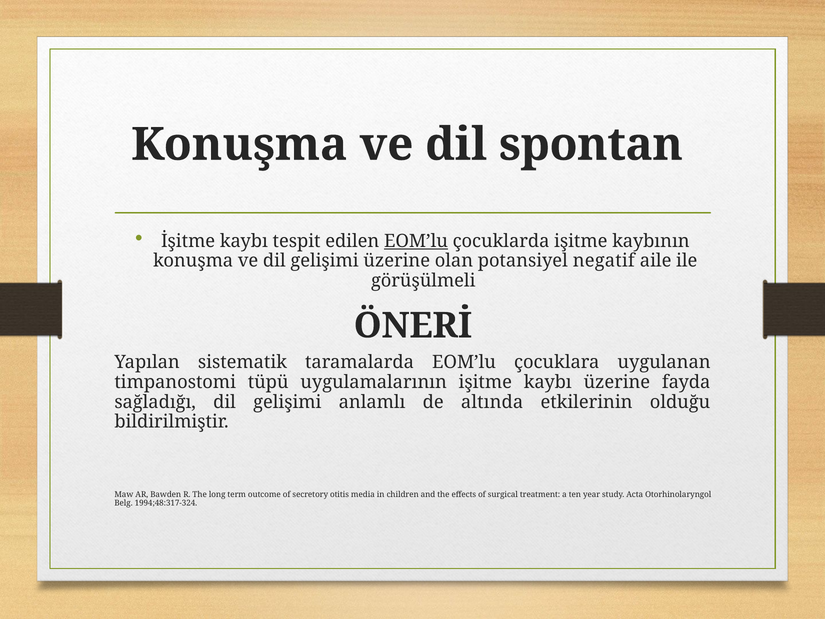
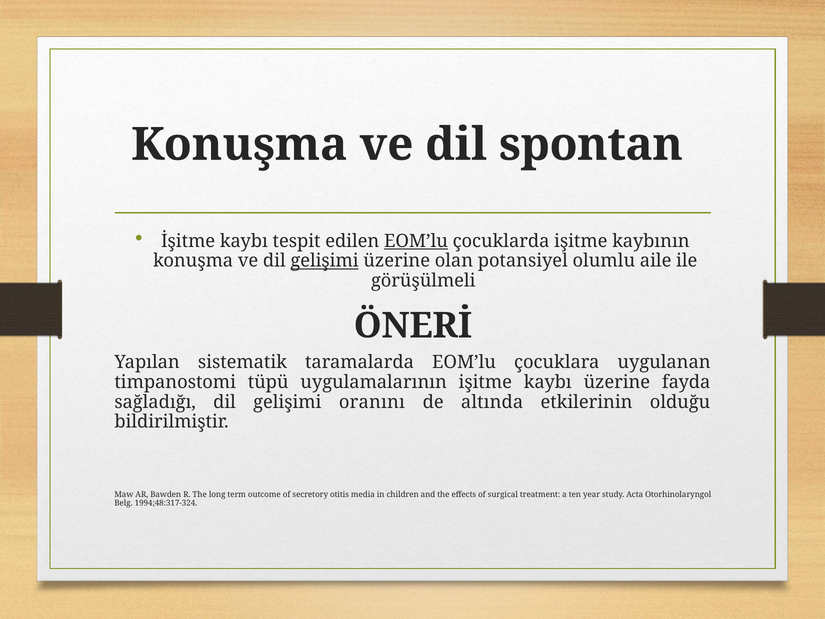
gelişimi underline: none -> present (325, 261)
negatif: negatif -> olumlu (604, 261)
anlamlı: anlamlı -> oranını (372, 402)
